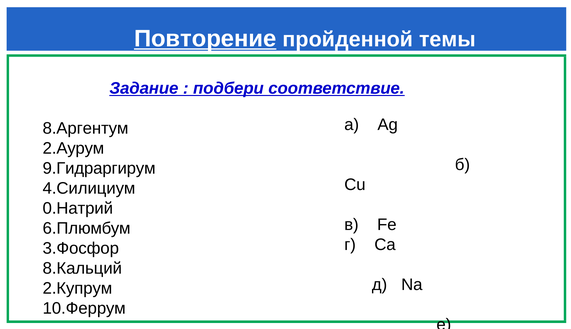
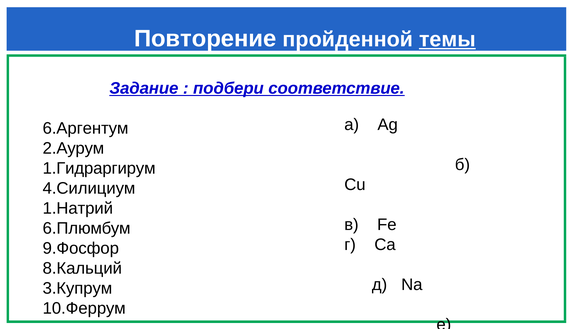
Повторение underline: present -> none (205, 39)
темы underline: none -> present (447, 39)
8.Аргентум: 8.Аргентум -> 6.Аргентум (86, 128)
9.Гидраргирум: 9.Гидраргирум -> 1.Гидраргирум (99, 168)
0.Натрий: 0.Натрий -> 1.Натрий (78, 209)
3.Фосфор: 3.Фосфор -> 9.Фосфор (81, 249)
2.Купрум: 2.Купрум -> 3.Купрум (77, 289)
